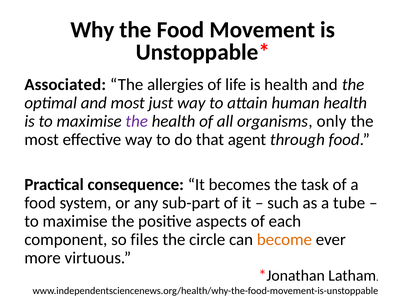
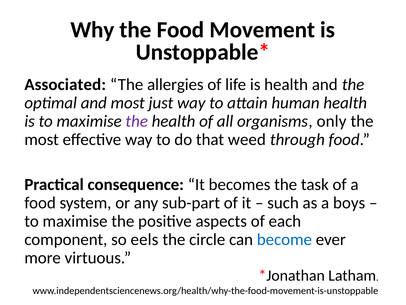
agent: agent -> weed (247, 139)
tube: tube -> boys (349, 203)
files: files -> eels (144, 239)
become colour: orange -> blue (284, 239)
